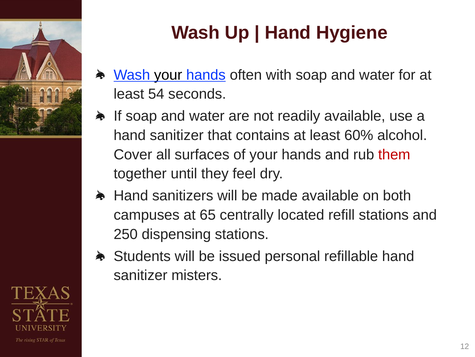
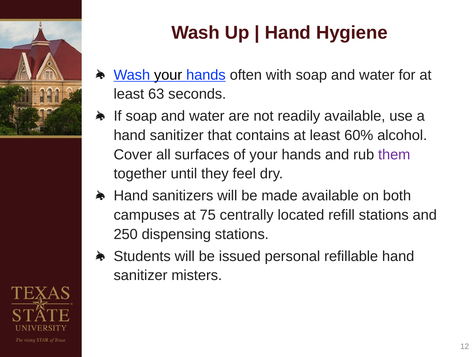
54: 54 -> 63 (156, 94)
them colour: red -> purple (394, 154)
65: 65 -> 75 (208, 215)
